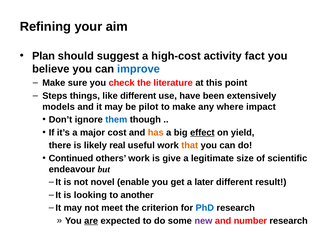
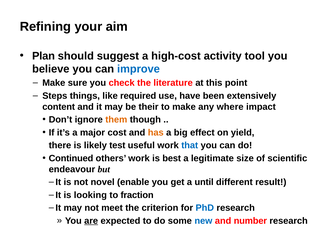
fact: fact -> tool (255, 56)
like different: different -> required (138, 96)
models: models -> content (59, 107)
pilot: pilot -> their (149, 107)
them colour: blue -> orange (116, 119)
effect underline: present -> none (202, 132)
real: real -> test (117, 145)
that colour: orange -> blue (190, 145)
give: give -> best (172, 158)
later: later -> until (204, 182)
another: another -> fraction (137, 195)
new colour: purple -> blue (203, 220)
